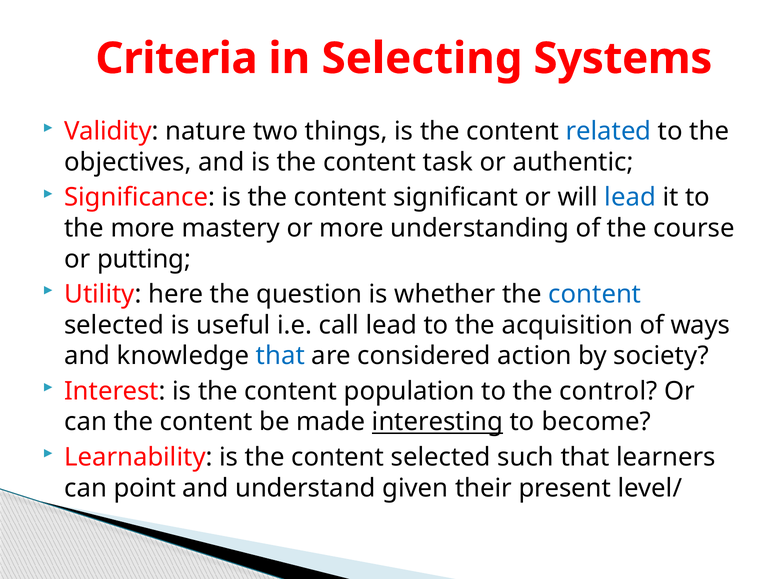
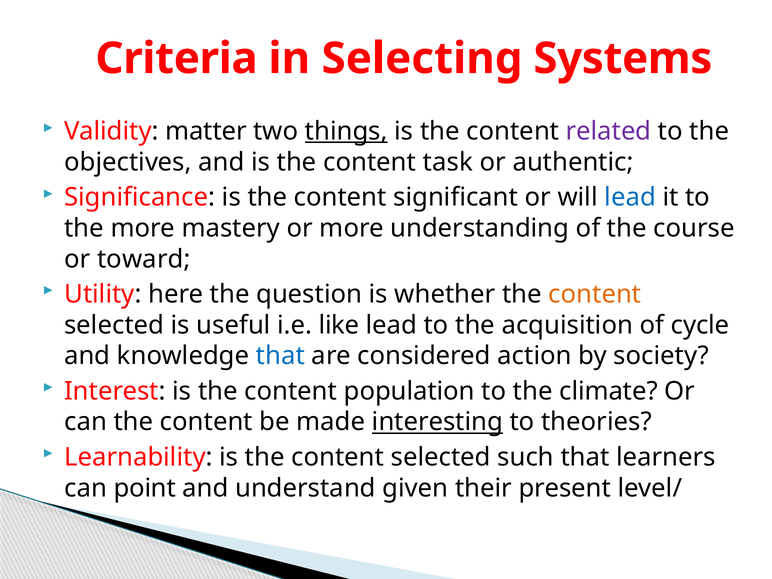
nature: nature -> matter (206, 131)
things underline: none -> present (346, 131)
related colour: blue -> purple (609, 131)
putting: putting -> toward (144, 259)
content colour: blue -> orange (595, 294)
call: call -> like (339, 325)
ways: ways -> cycle (700, 325)
control: control -> climate (609, 391)
become: become -> theories (596, 422)
